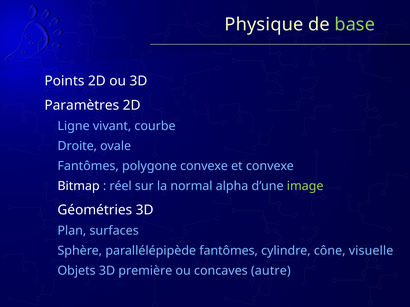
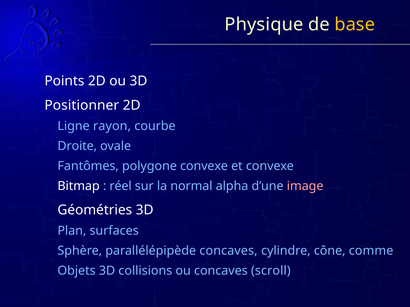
base colour: light green -> yellow (355, 25)
Paramètres: Paramètres -> Positionner (82, 106)
vivant: vivant -> rayon (112, 126)
image colour: light green -> pink (305, 186)
parallélépipède fantômes: fantômes -> concaves (228, 251)
visuelle: visuelle -> comme (371, 251)
première: première -> collisions (145, 271)
autre: autre -> scroll (271, 271)
